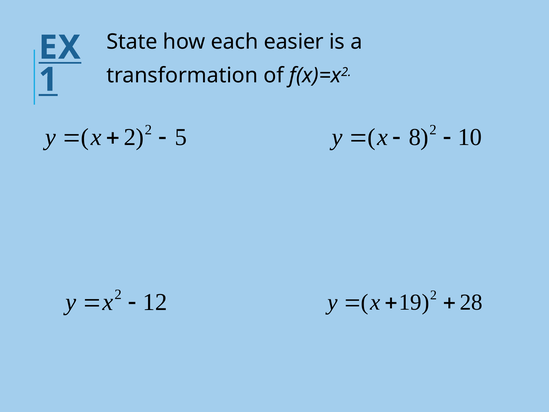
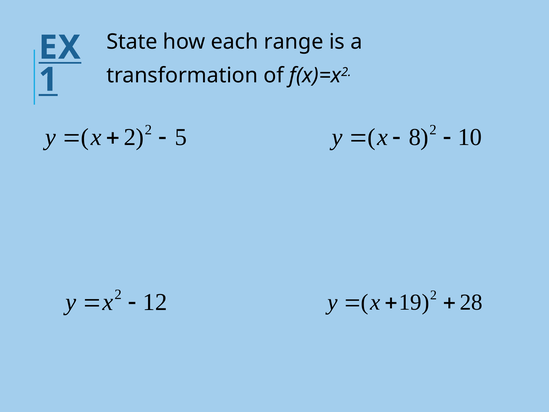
easier: easier -> range (294, 42)
